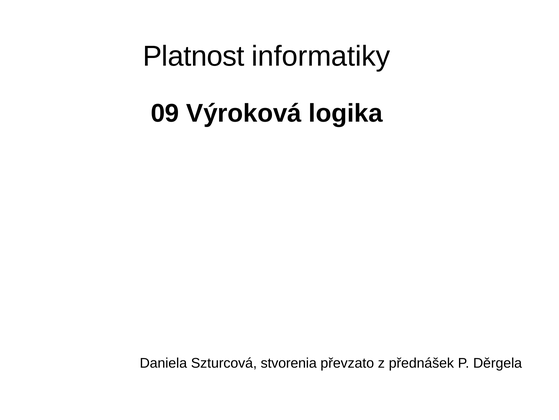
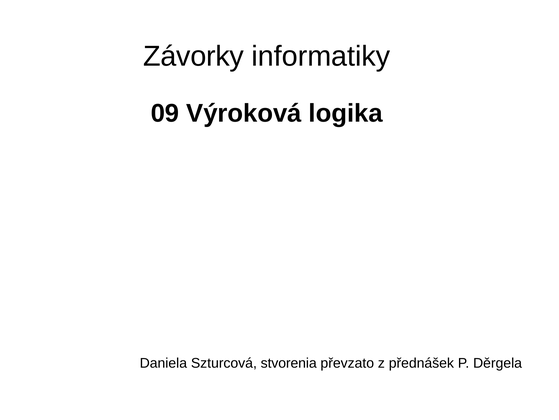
Platnost: Platnost -> Závorky (194, 56)
